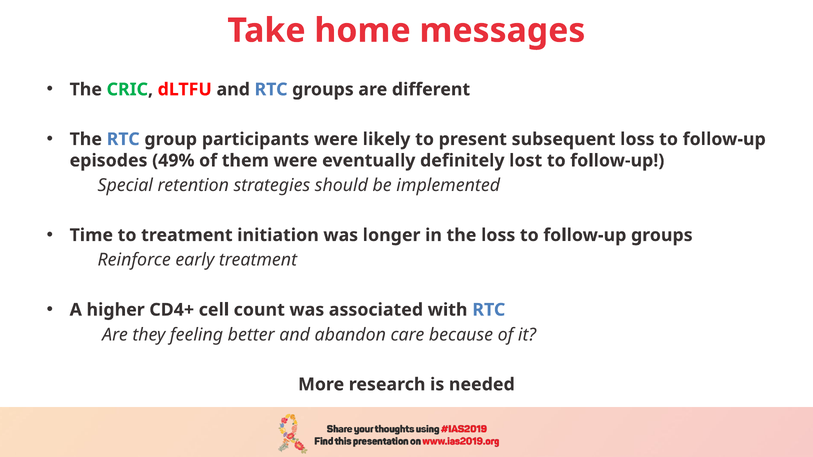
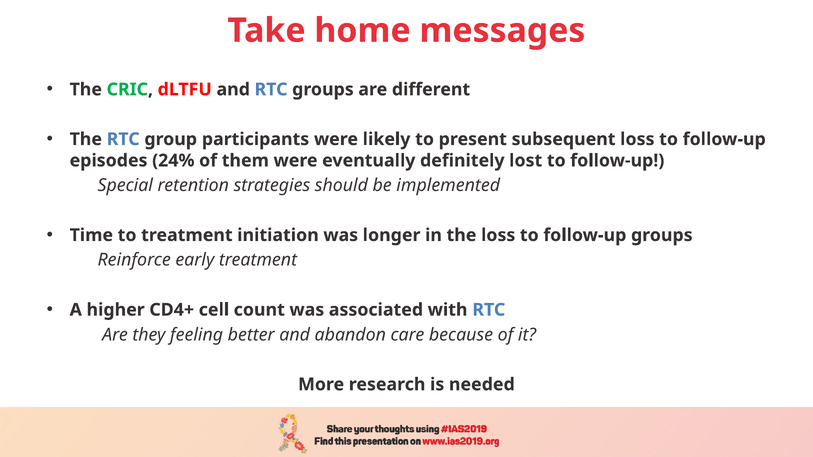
49%: 49% -> 24% (173, 161)
